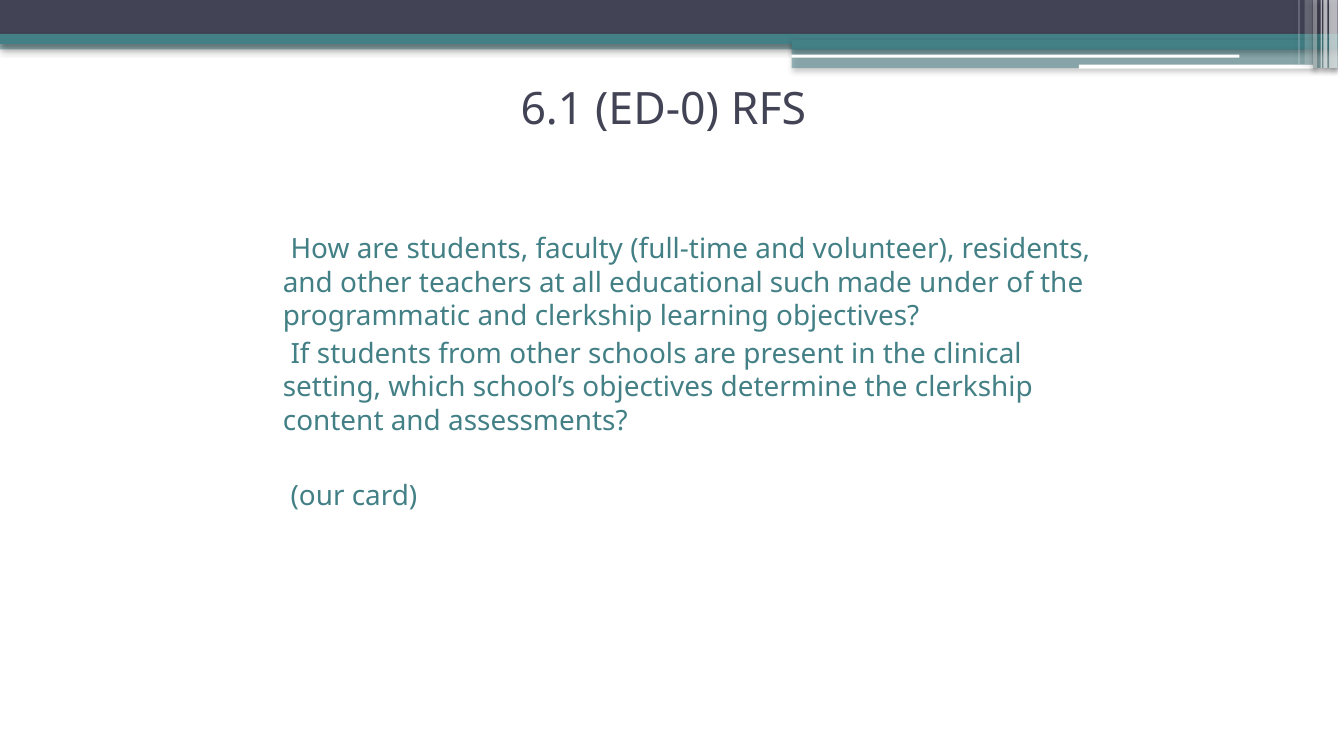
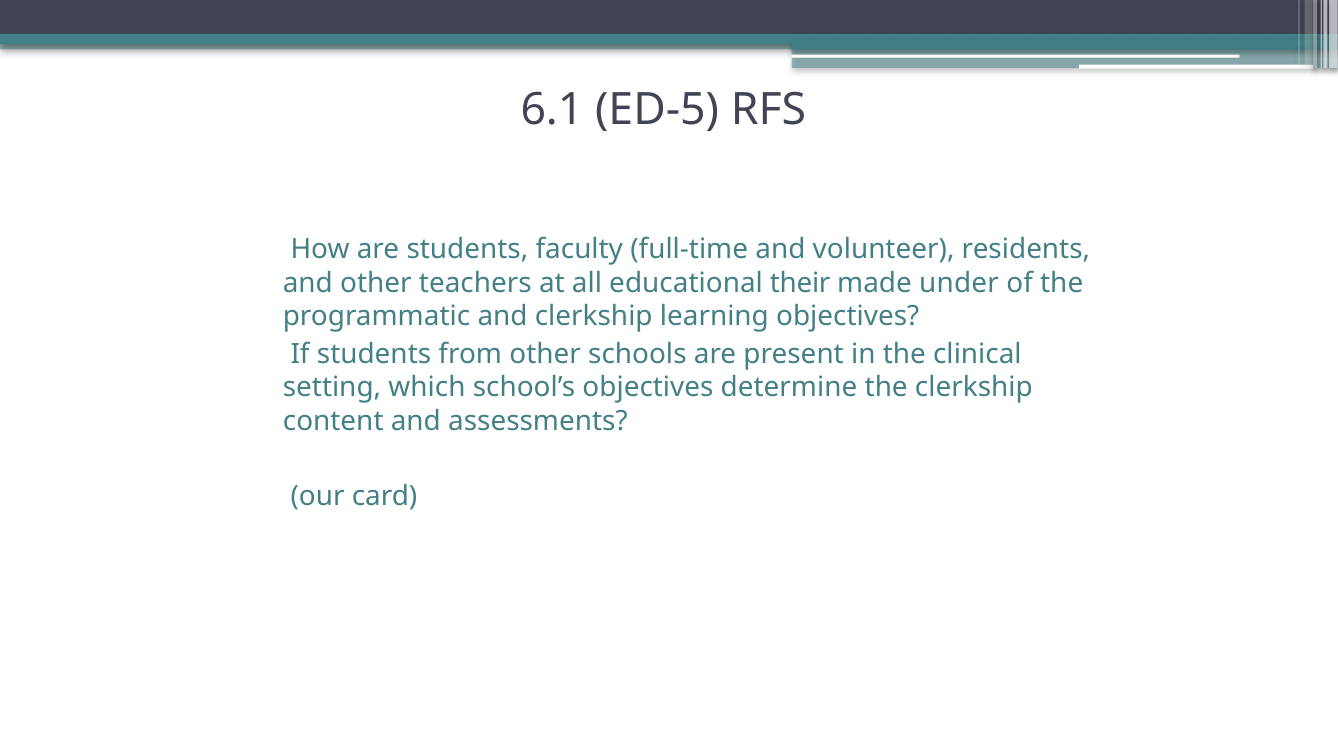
ED-0: ED-0 -> ED-5 (657, 109)
such: such -> their (800, 283)
